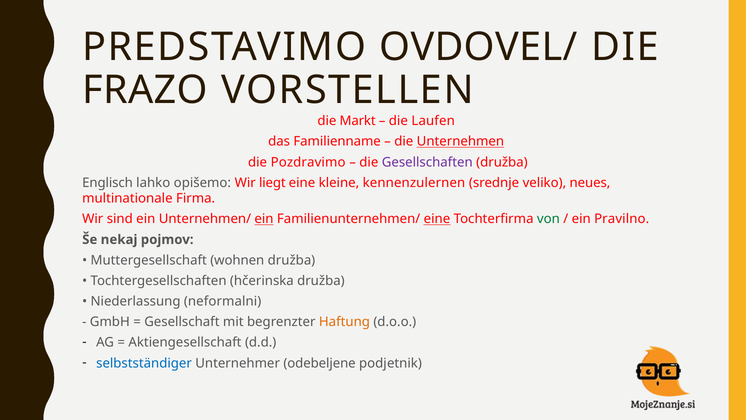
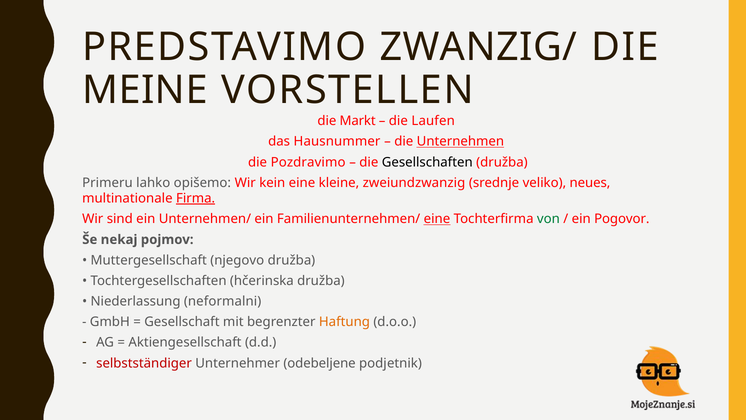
OVDOVEL/: OVDOVEL/ -> ZWANZIG/ (478, 47)
FRAZO: FRAZO -> MEINE (145, 90)
Familienname: Familienname -> Hausnummer (337, 141)
Gesellschaften colour: purple -> black (427, 162)
Englisch: Englisch -> Primeru (107, 183)
liegt: liegt -> kein (272, 183)
kennenzulernen: kennenzulernen -> zweiundzwanzig (414, 183)
Firma underline: none -> present (196, 198)
ein underline: present -> none (264, 219)
Pravilno: Pravilno -> Pogovor (622, 219)
wohnen: wohnen -> njegovo (237, 260)
selbstständiger colour: blue -> red (144, 363)
